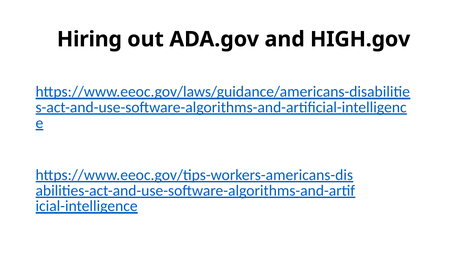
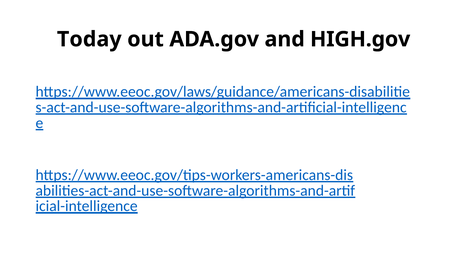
Hiring: Hiring -> Today (89, 39)
